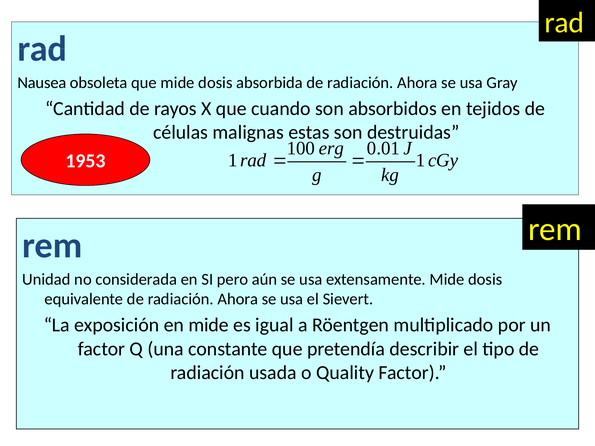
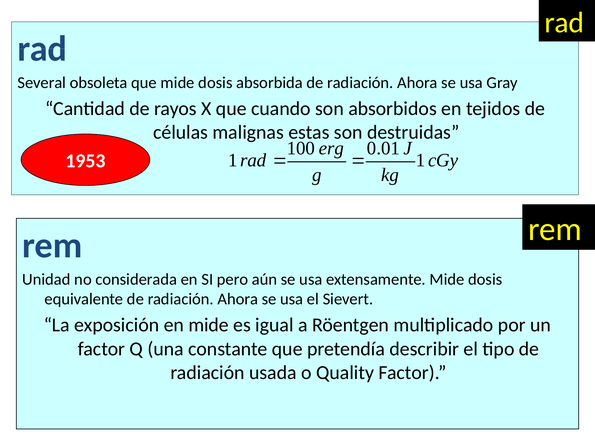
Nausea: Nausea -> Several (42, 83)
